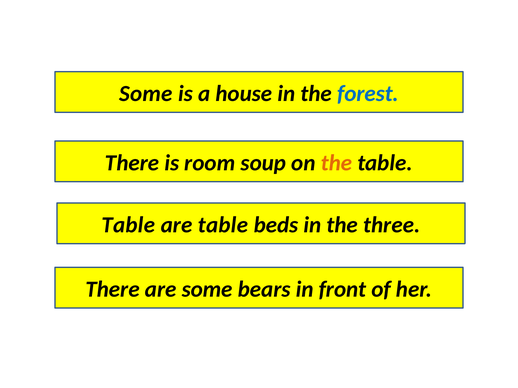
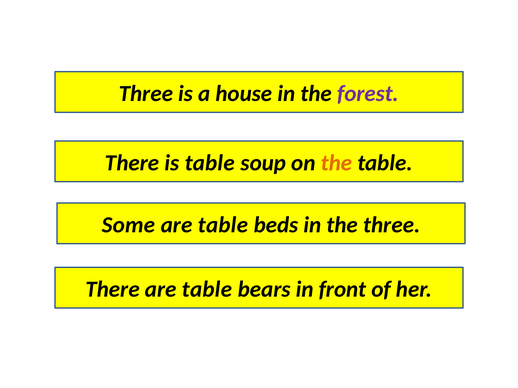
Some: Some -> Three (146, 94)
forest colour: blue -> purple (368, 94)
is room: room -> table (210, 163)
Table: Table -> Some (128, 225)
There are some: some -> table (207, 290)
